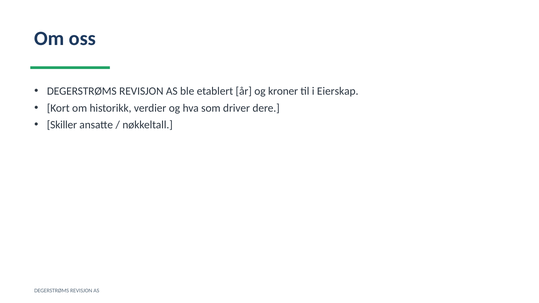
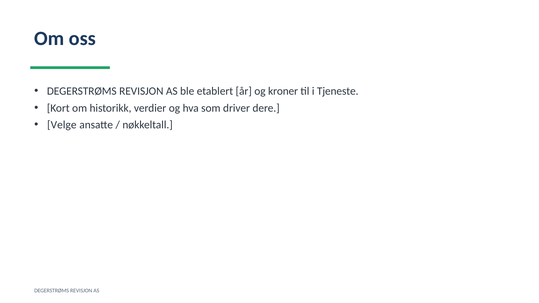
Eierskap: Eierskap -> Tjeneste (338, 91)
Skiller: Skiller -> Velge (62, 125)
